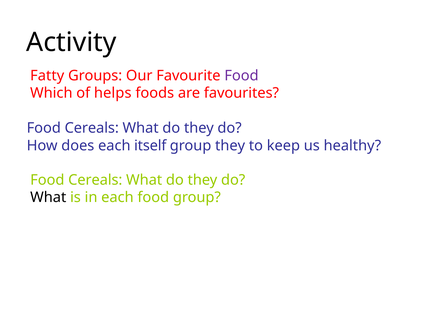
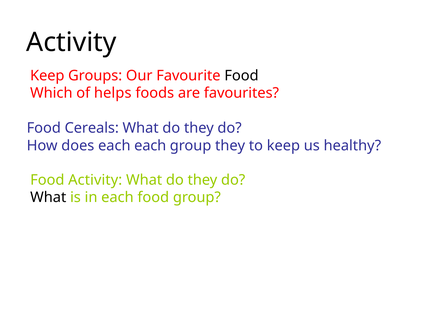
Fatty: Fatty -> Keep (47, 75)
Food colour: purple -> black (241, 75)
each itself: itself -> each (150, 145)
Cereals: Cereals -> Activity (95, 180)
